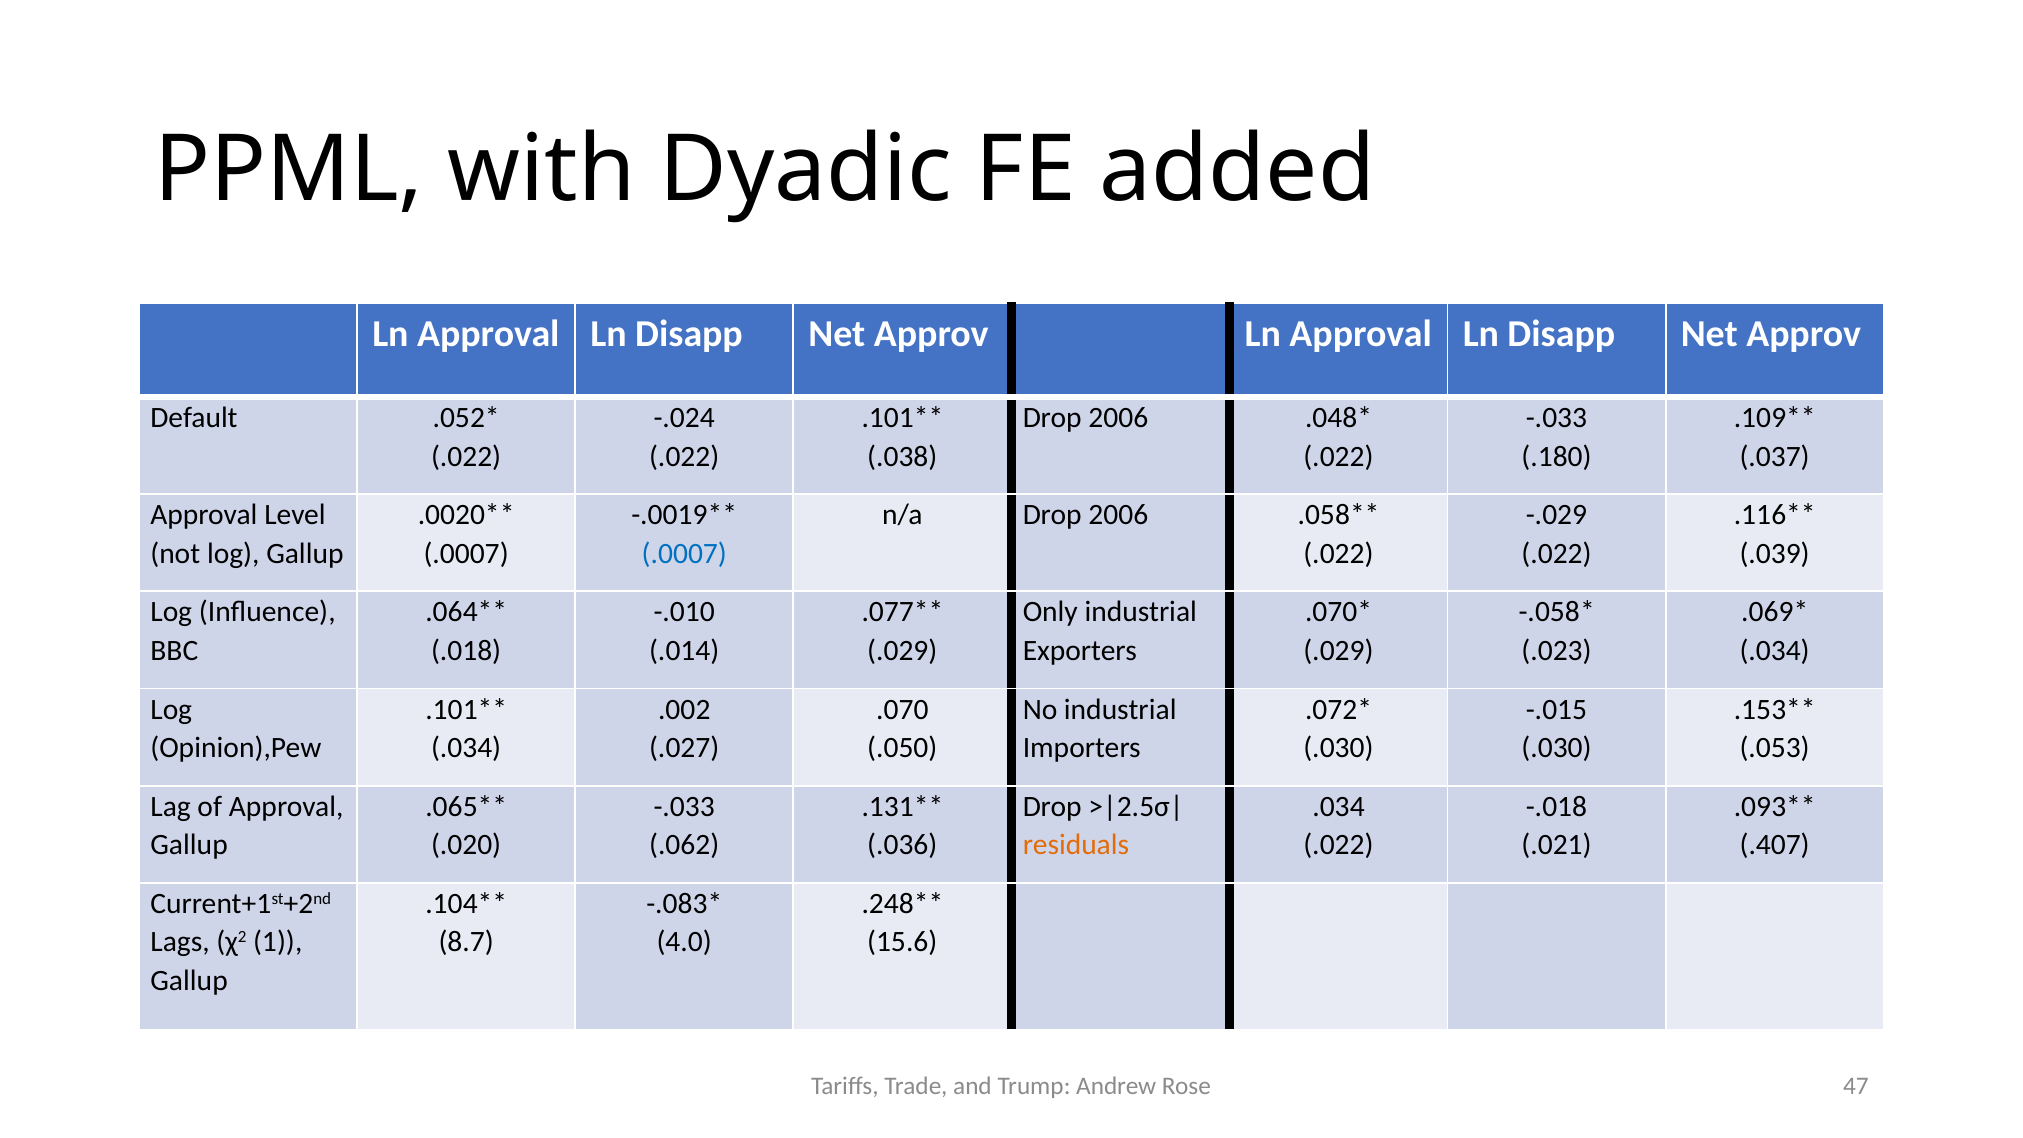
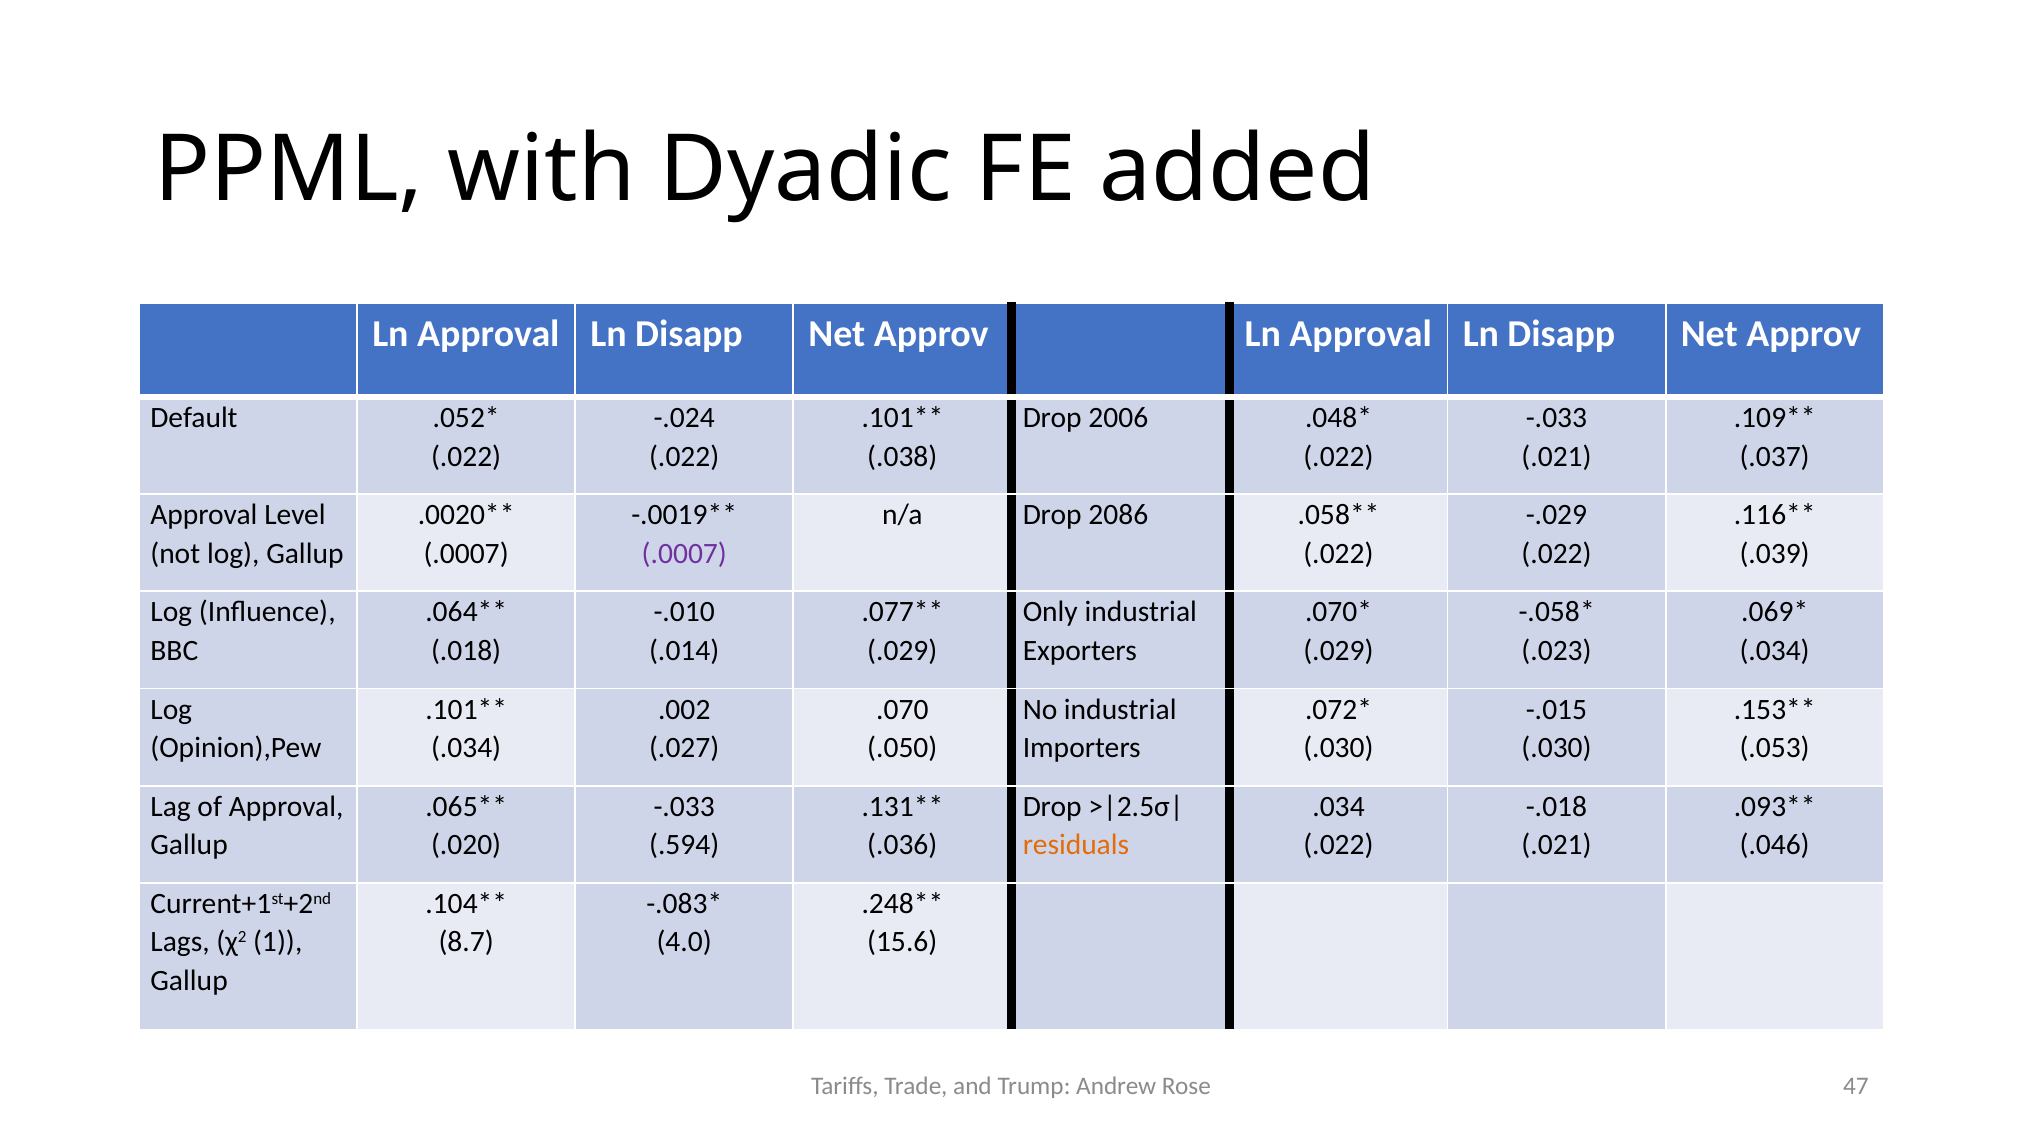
.180: .180 -> .021 (1557, 456)
n/a Drop 2006: 2006 -> 2086 (1118, 515)
.0007 colour: blue -> purple (684, 553)
.062: .062 -> .594 (684, 845)
.407: .407 -> .046 (1775, 845)
